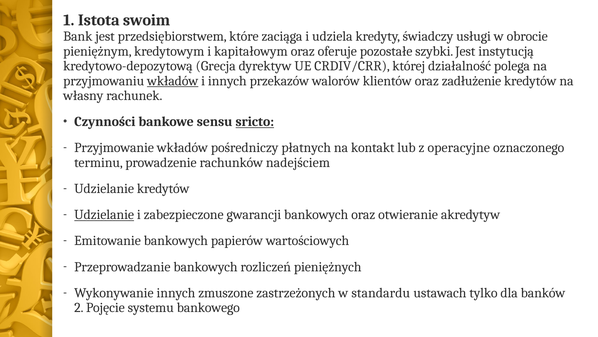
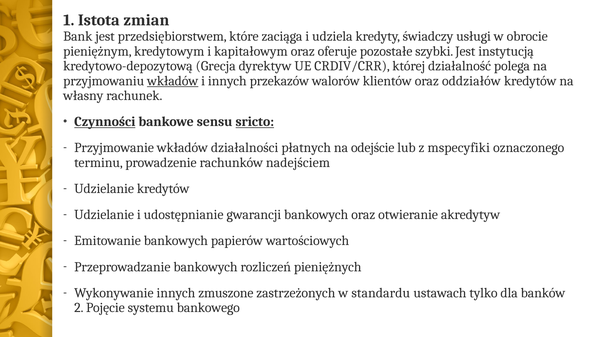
swoim: swoim -> zmian (146, 20)
zadłużenie: zadłużenie -> oddziałów (471, 81)
Czynności underline: none -> present (105, 122)
pośredniczy: pośredniczy -> działalności (245, 148)
kontakt: kontakt -> odejście (373, 148)
operacyjne: operacyjne -> mspecyfiki (459, 148)
Udzielanie underline: present -> none (104, 214)
zabezpieczone: zabezpieczone -> udostępnianie (184, 214)
